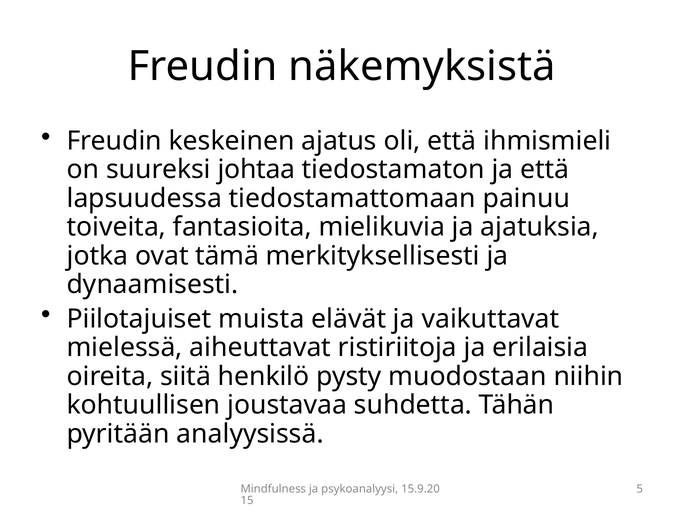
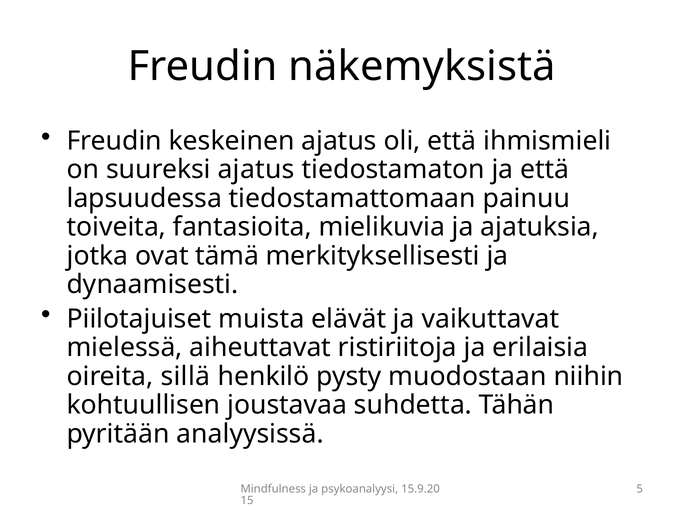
suureksi johtaa: johtaa -> ajatus (256, 170)
siitä: siitä -> sillä (185, 376)
